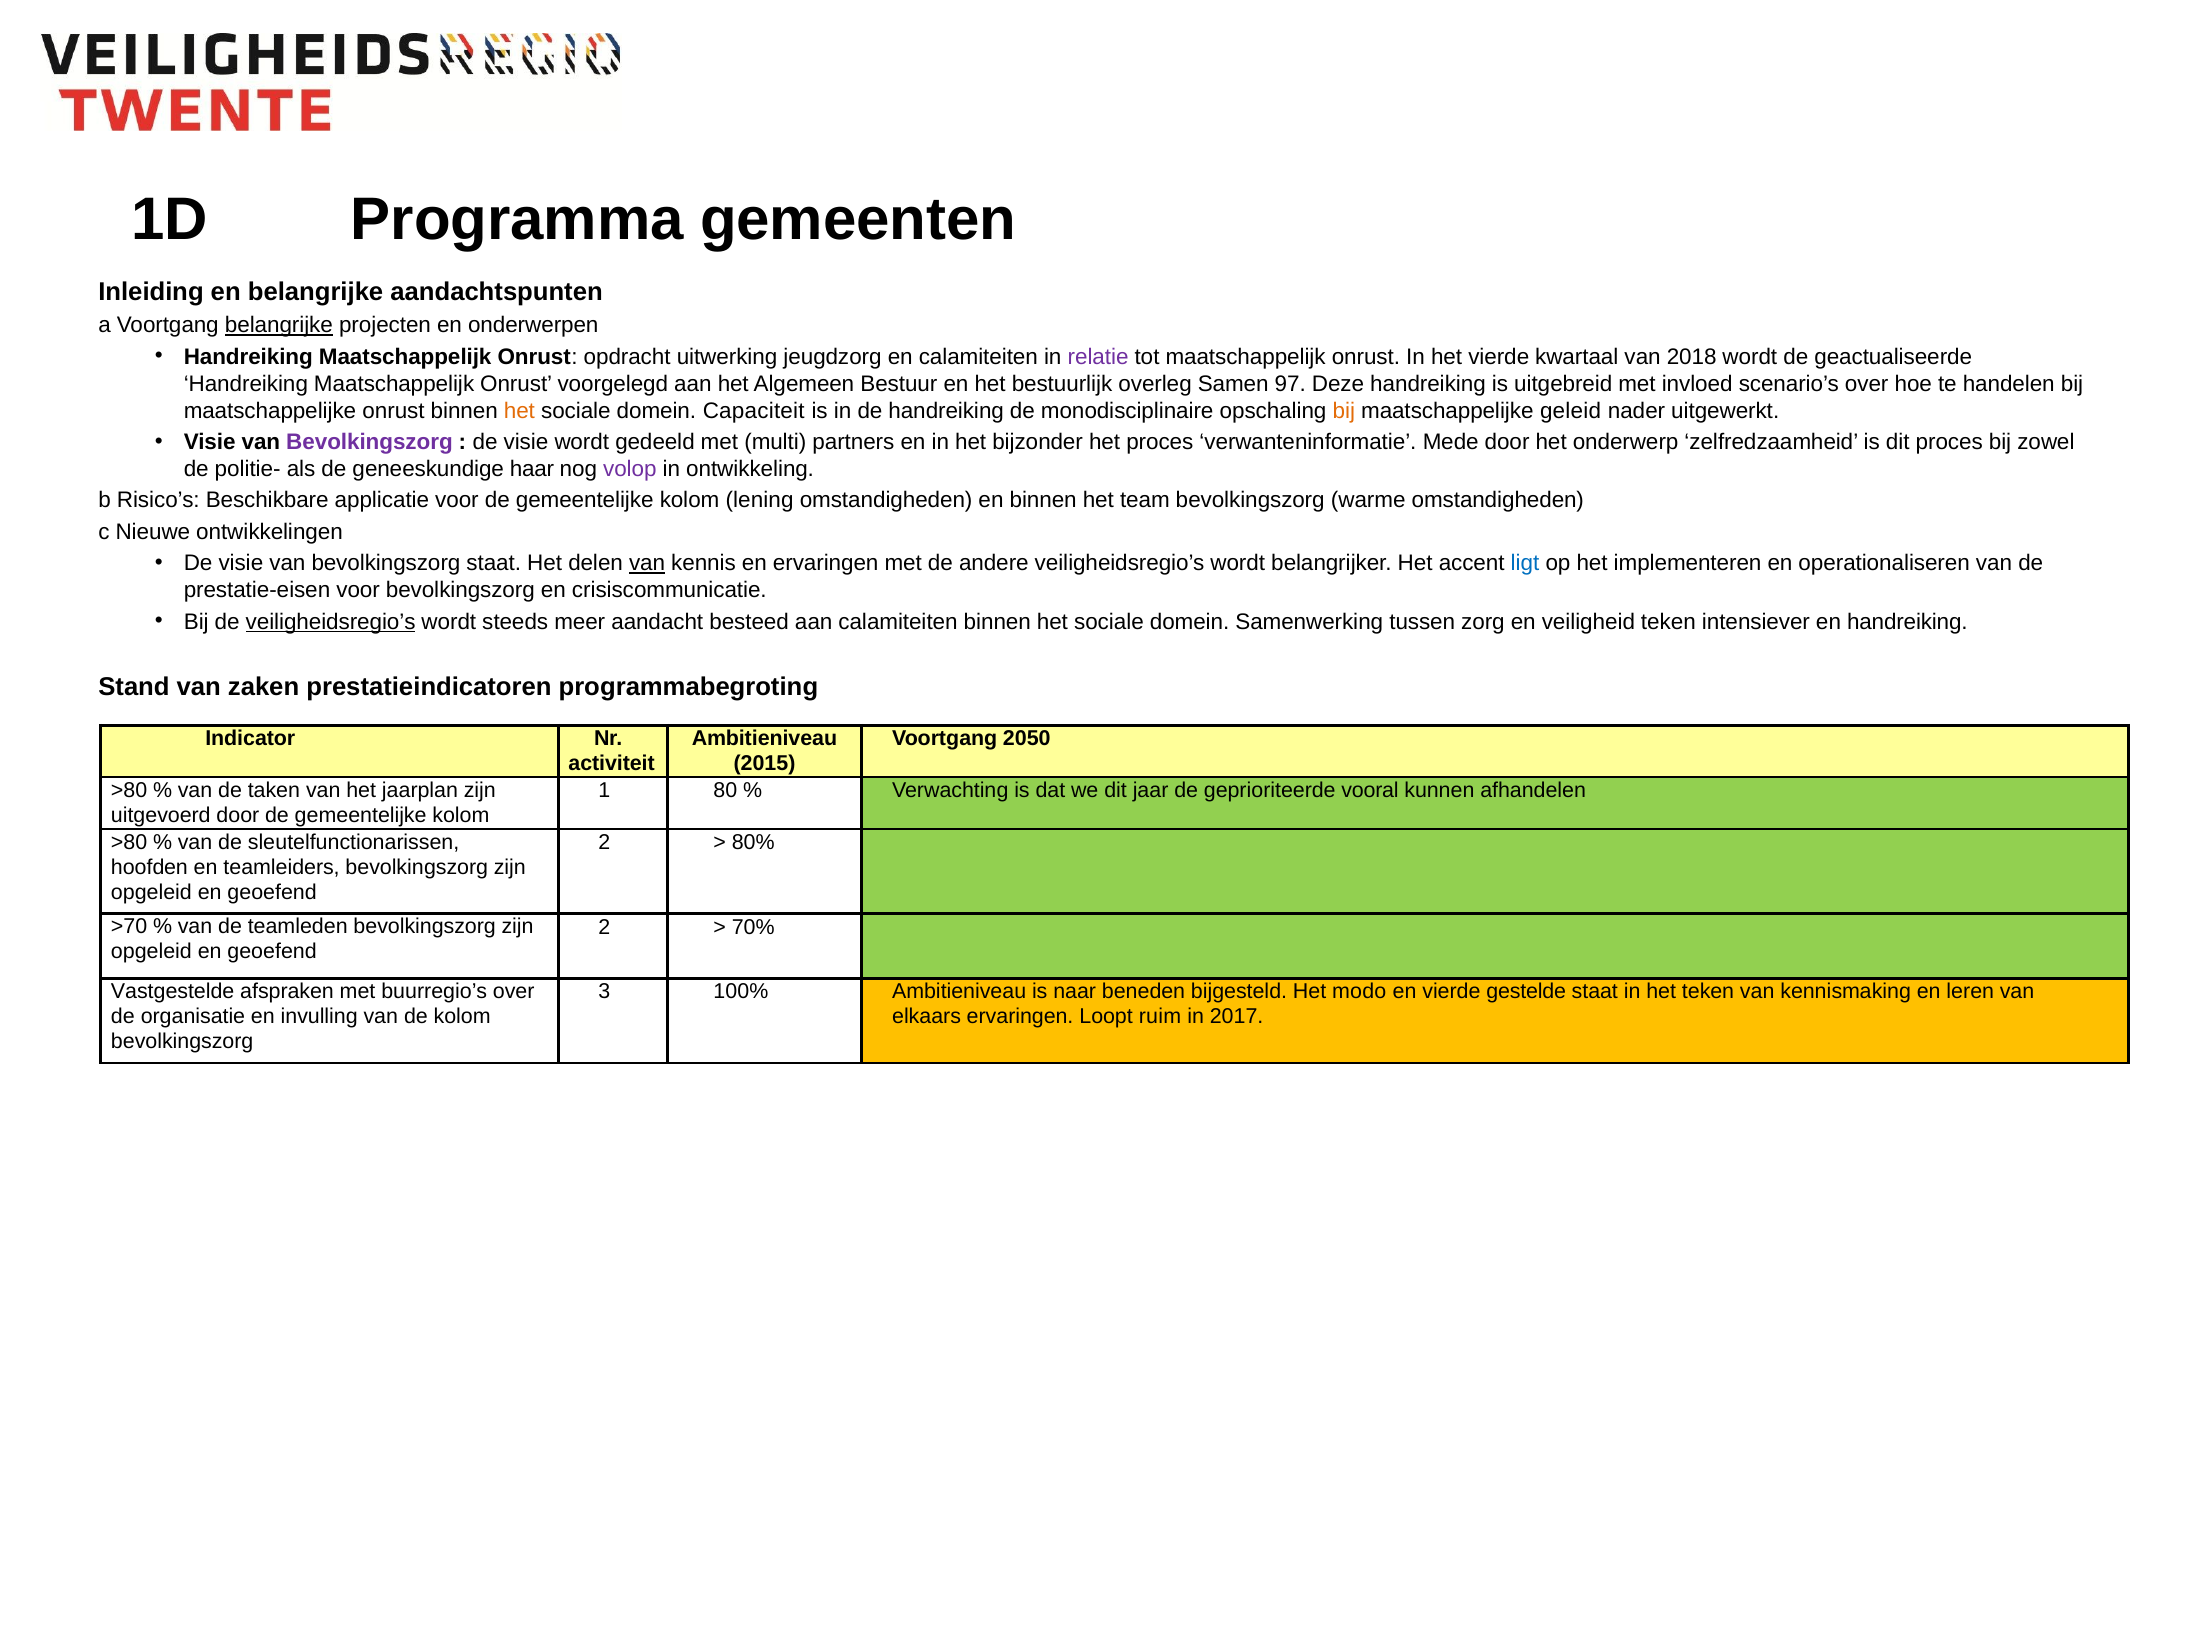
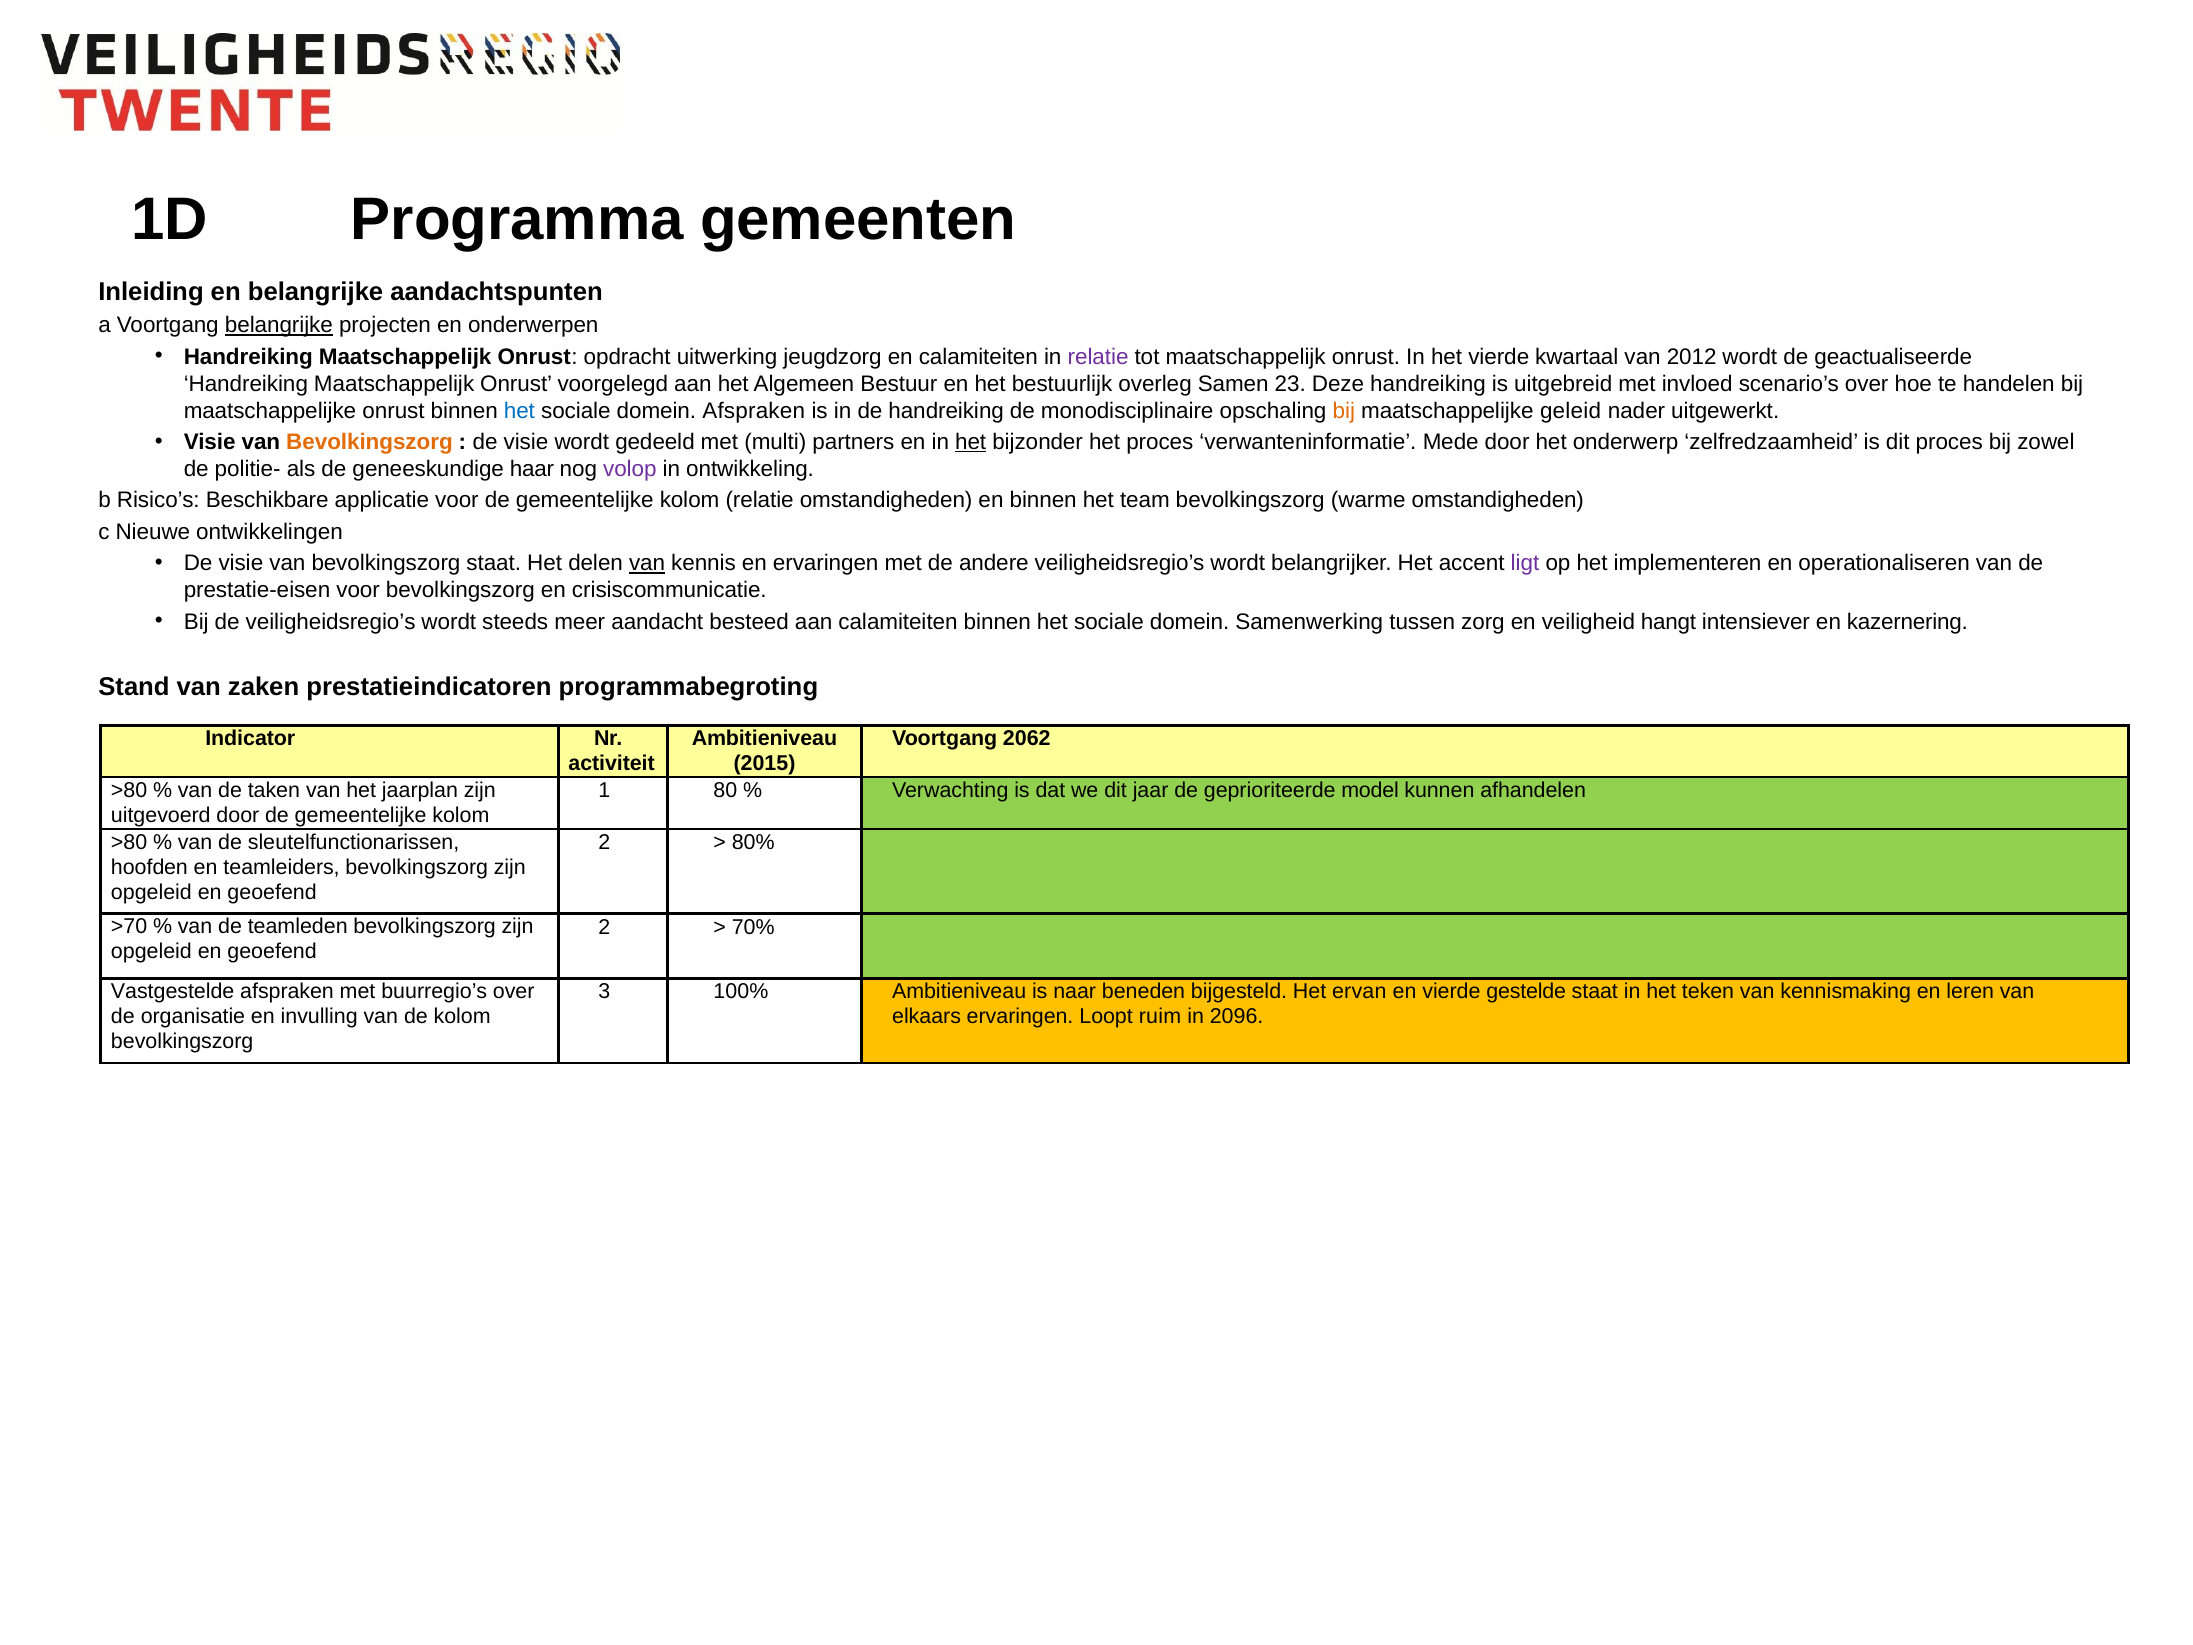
2018: 2018 -> 2012 (1692, 357)
97: 97 -> 23 (1290, 384)
het colour: orange -> blue (519, 411)
domein Capaciteit: Capaciteit -> Afspraken (754, 411)
Bevolkingszorg colour: purple -> orange (369, 442)
het underline: none -> present (971, 442)
kolom lening: lening -> relatie (760, 500)
ligt colour: blue -> purple (1525, 563)
veiligheidsregio’s underline: present -> none (331, 622)
veiligheid teken: teken -> hangt (1668, 622)
en handreiking: handreiking -> kazernering (1907, 622)
2050: 2050 -> 2062 (1027, 739)
vooral: vooral -> model (1370, 790)
modo: modo -> ervan (1359, 992)
2017: 2017 -> 2096 (1237, 1017)
